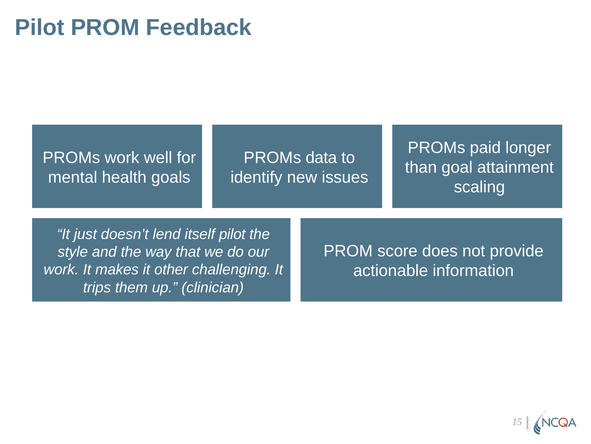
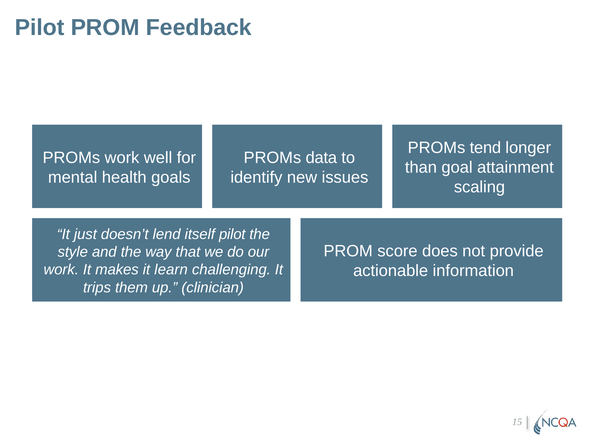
paid: paid -> tend (485, 147)
other: other -> learn (171, 269)
